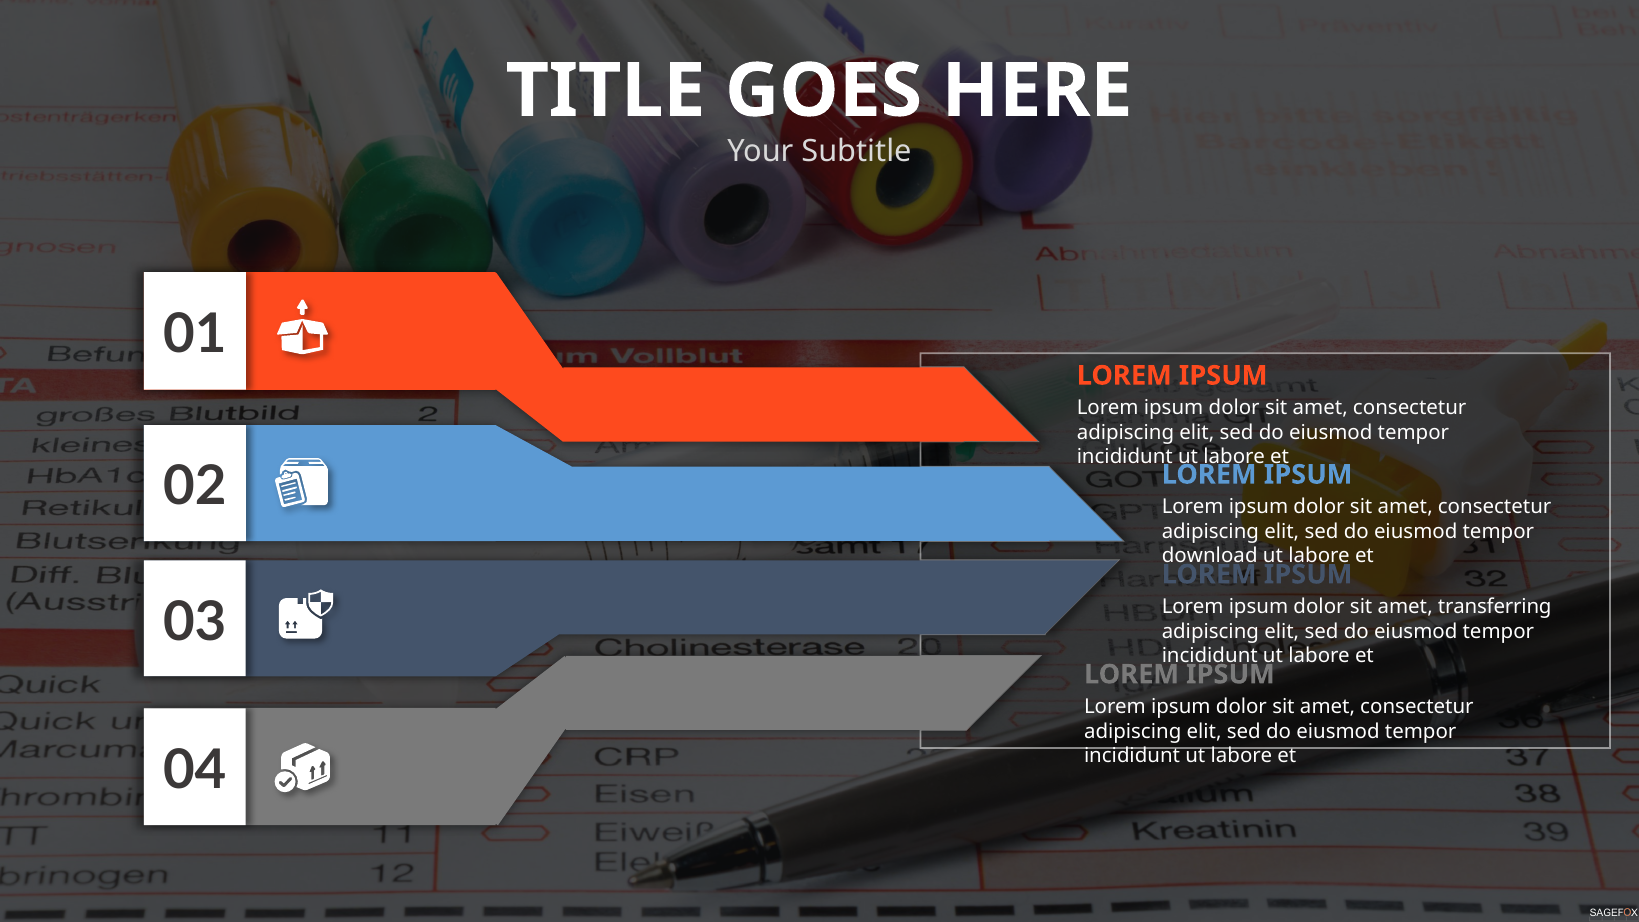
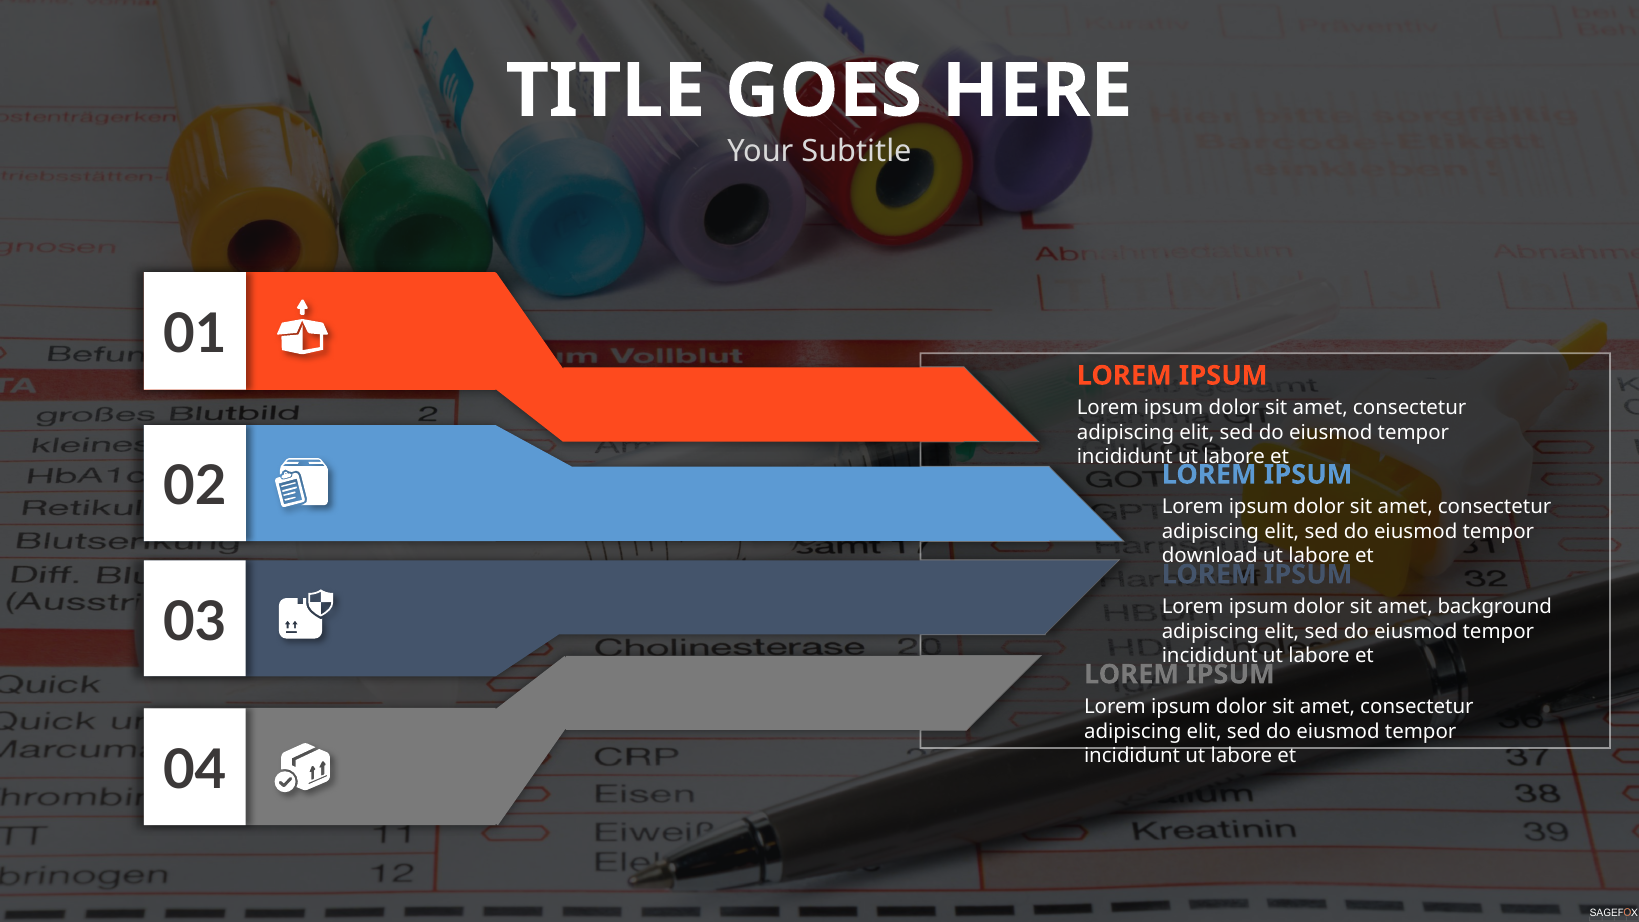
transferring: transferring -> background (1495, 607)
